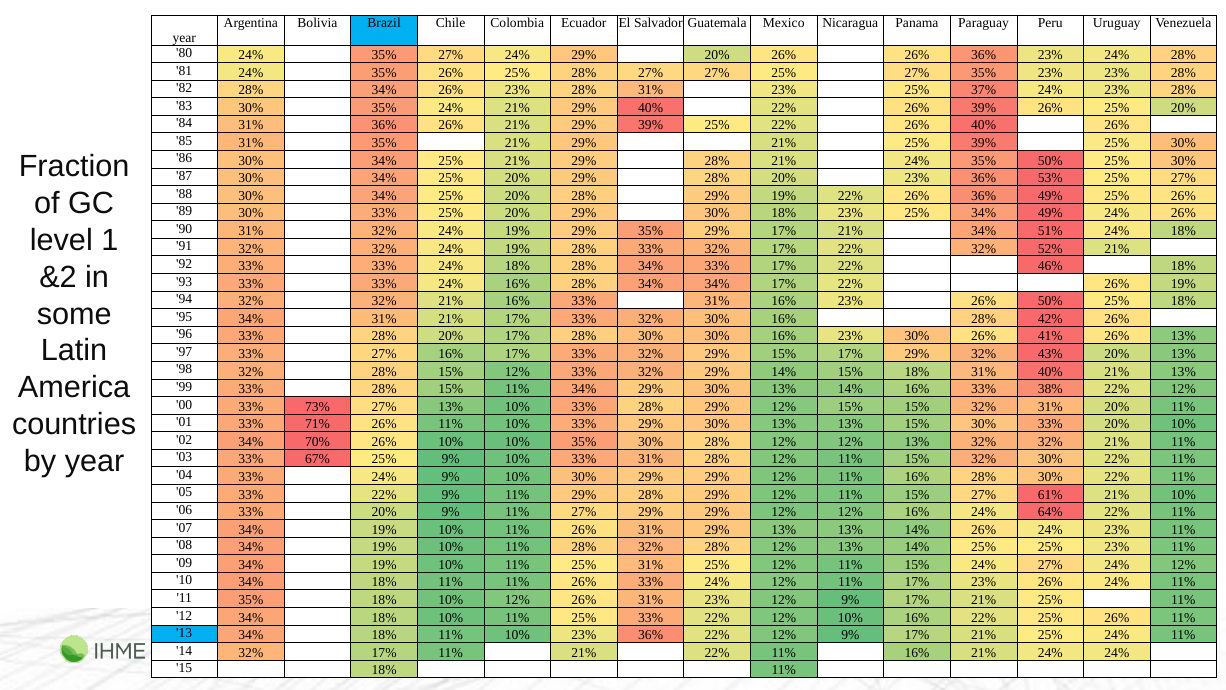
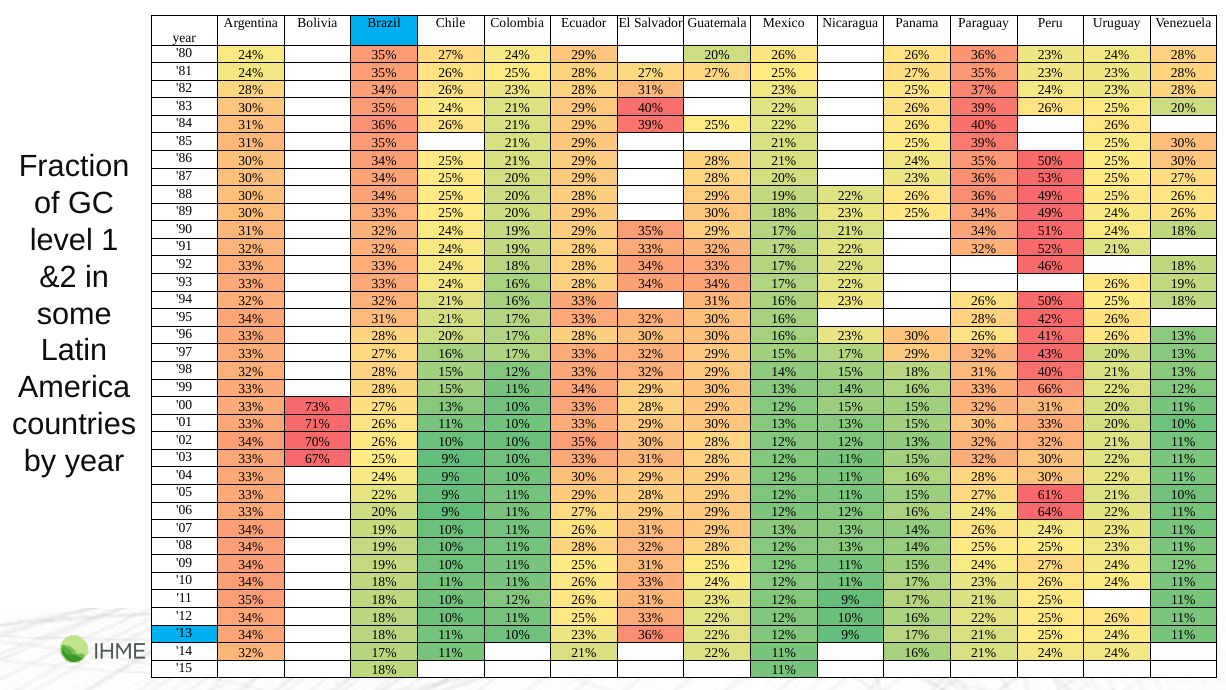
38%: 38% -> 66% (1050, 389)
